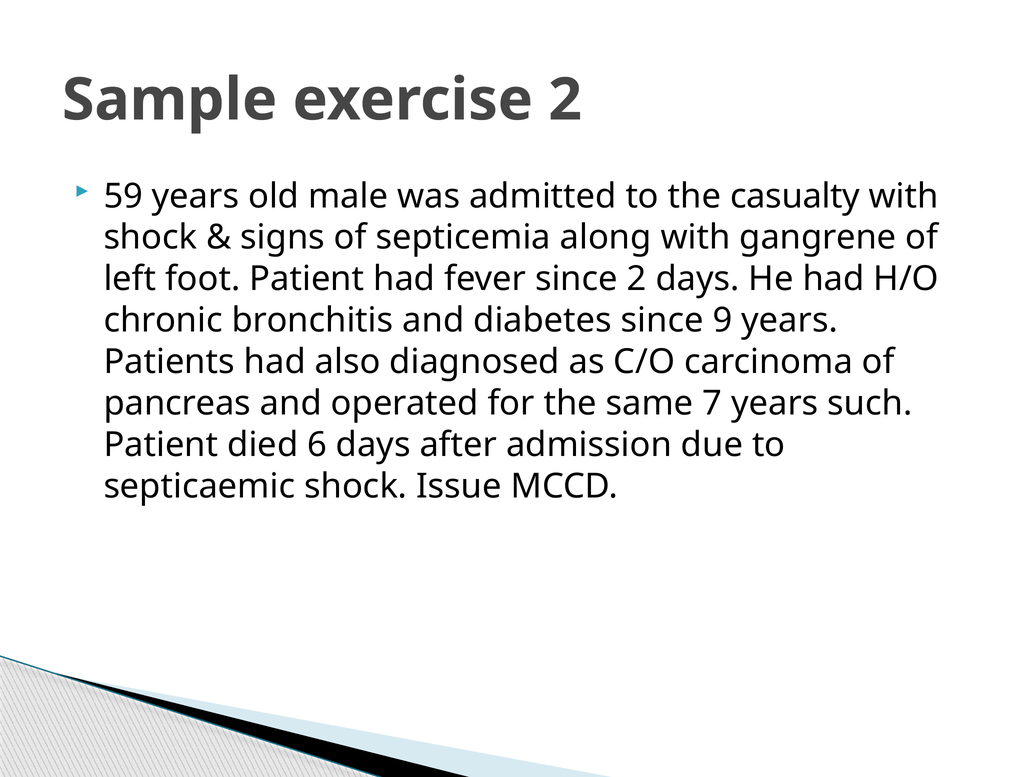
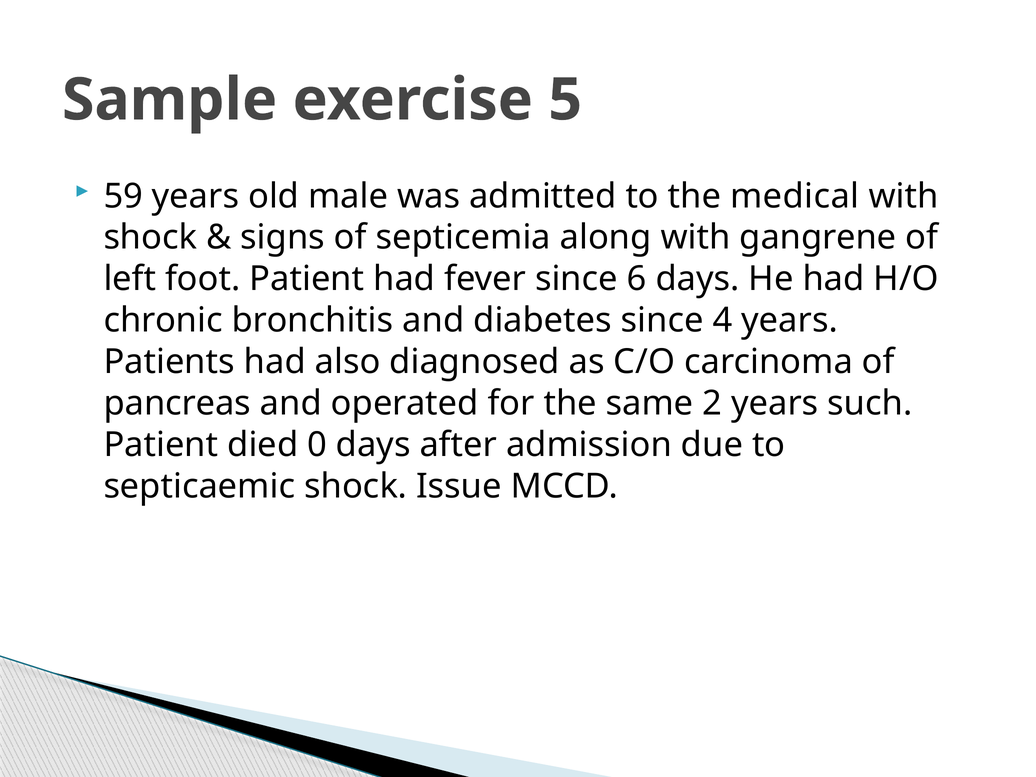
exercise 2: 2 -> 5 (565, 100)
casualty: casualty -> medical (795, 196)
since 2: 2 -> 6 (637, 279)
9: 9 -> 4 (723, 320)
7: 7 -> 2 (712, 403)
6: 6 -> 0 (317, 445)
